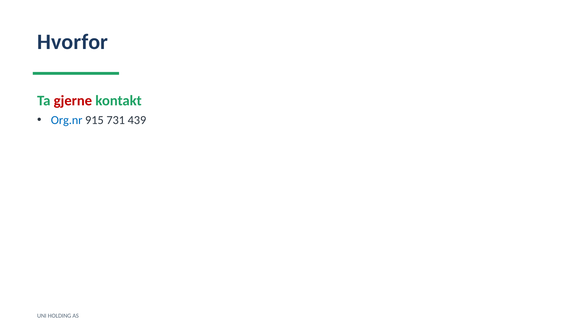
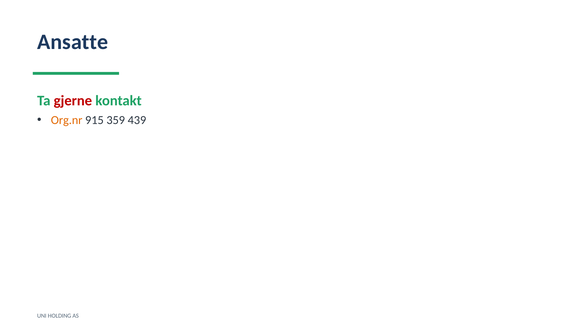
Hvorfor: Hvorfor -> Ansatte (73, 42)
Org.nr colour: blue -> orange (67, 120)
731: 731 -> 359 (116, 120)
